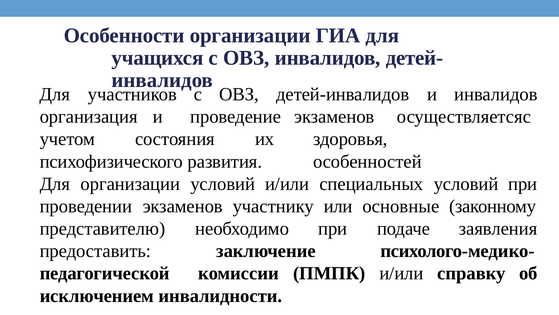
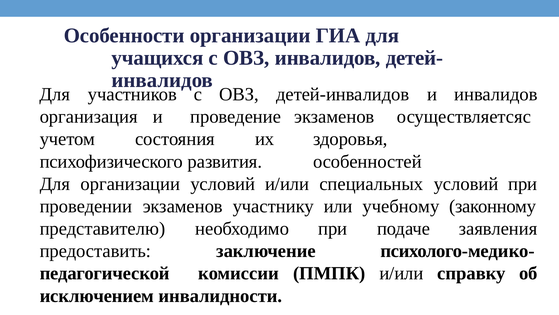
основные: основные -> учебному (401, 206)
